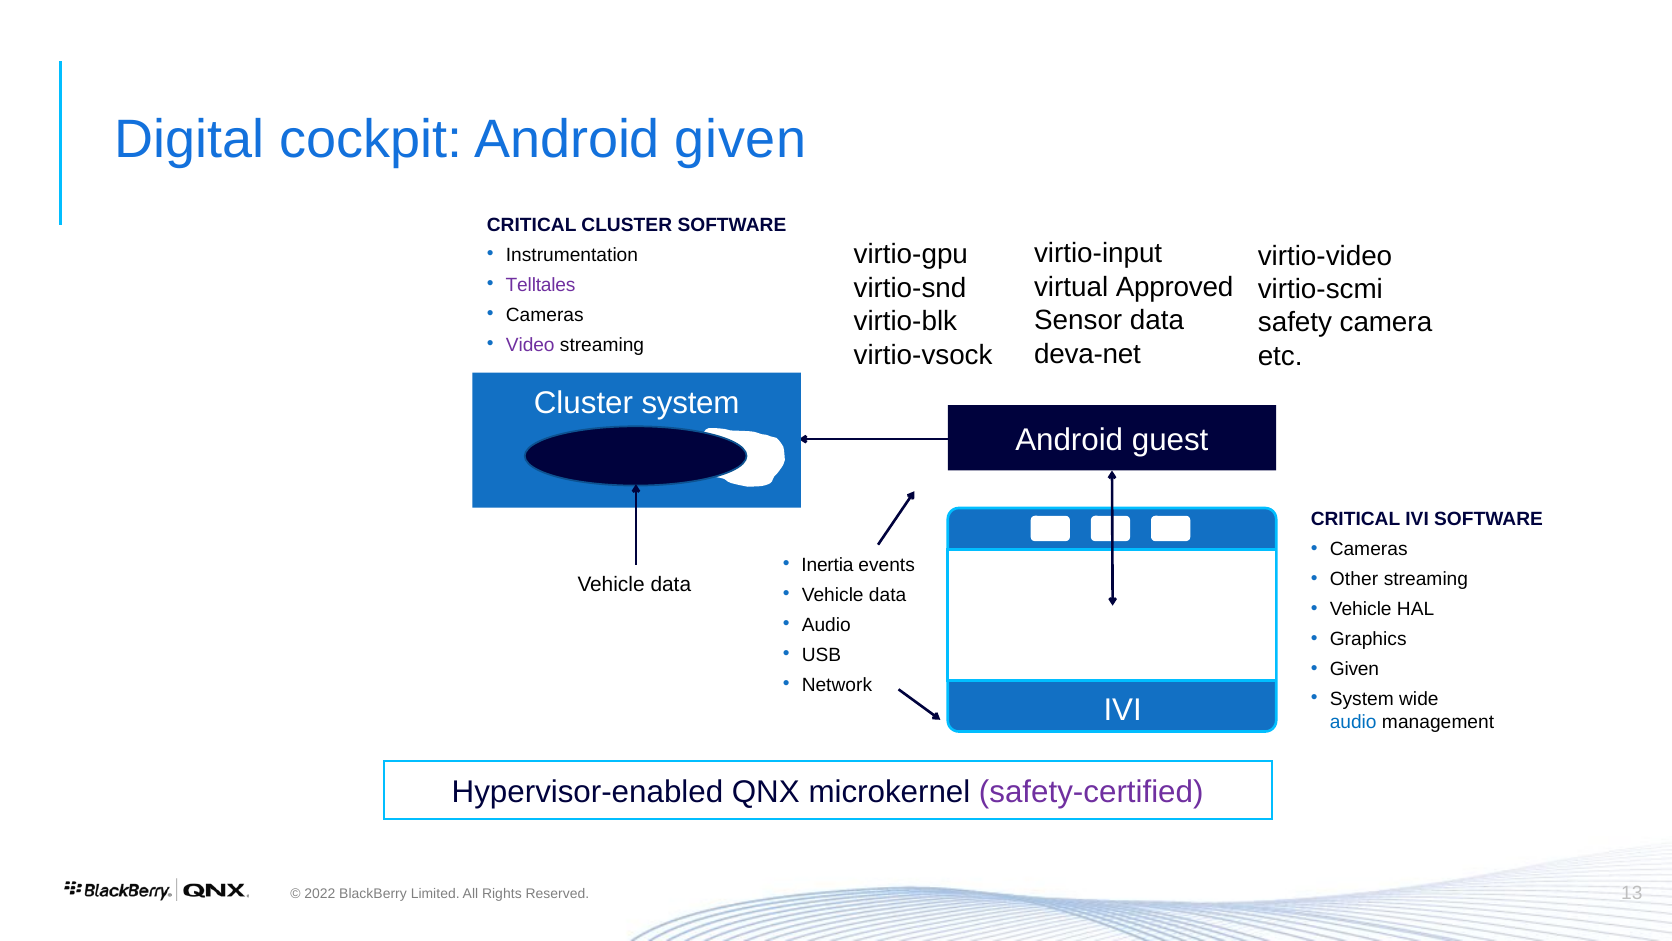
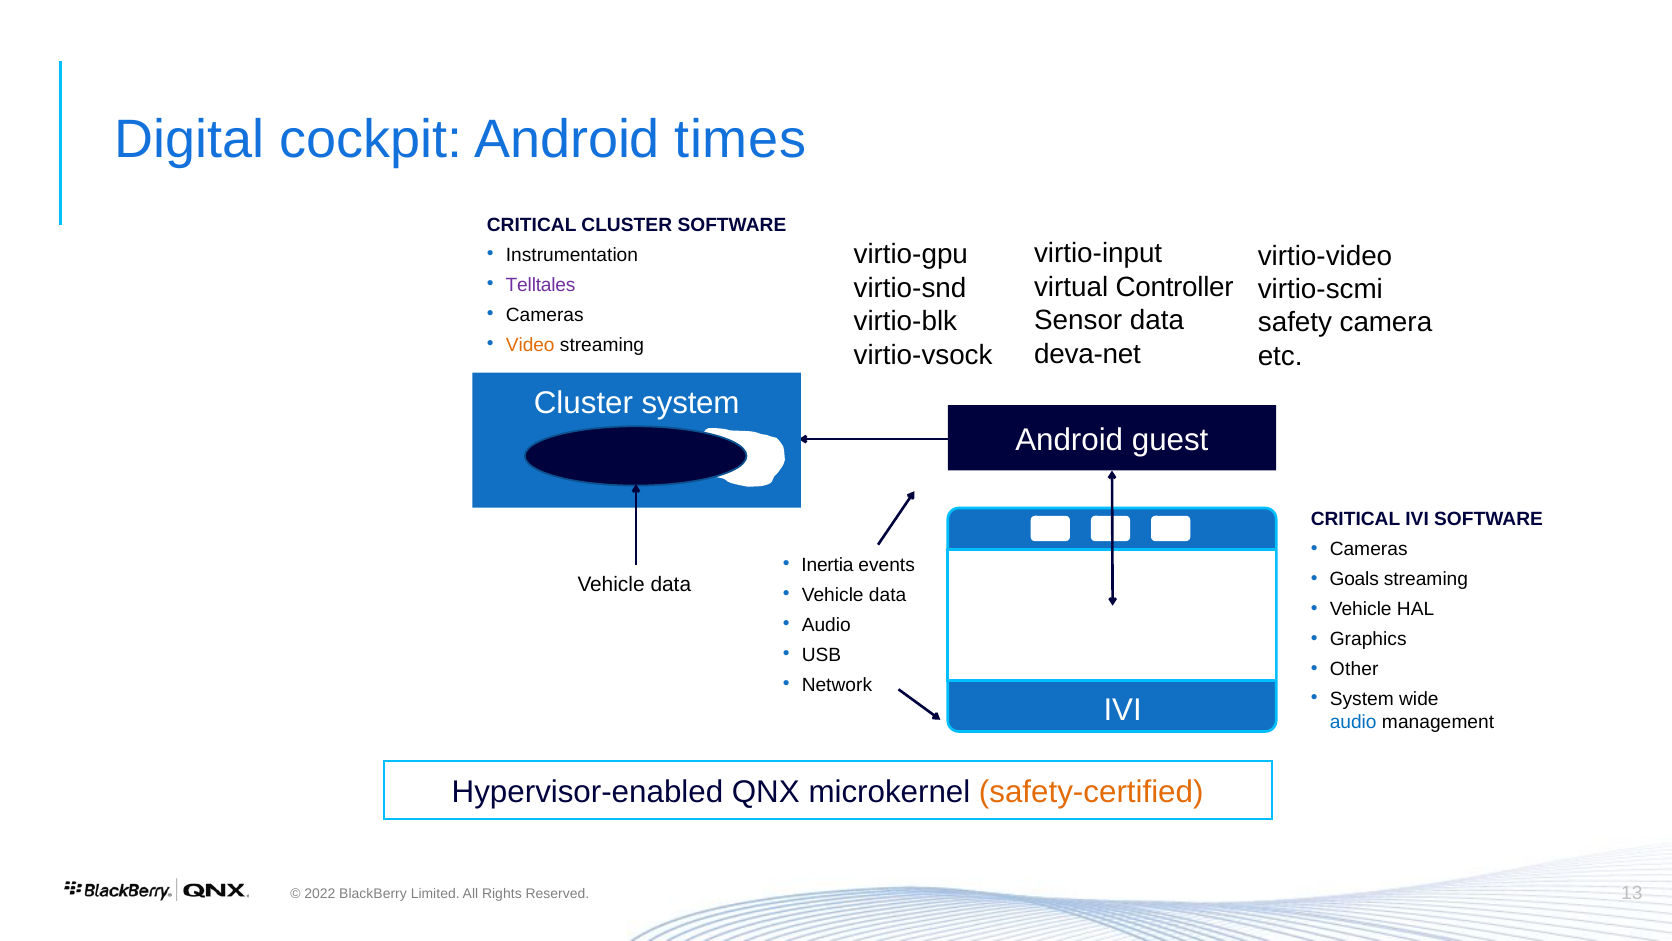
Android given: given -> times (741, 140)
Approved: Approved -> Controller (1175, 287)
Video colour: purple -> orange (530, 344)
Other: Other -> Goals (1354, 579)
Given: Given -> Other (1354, 668)
safety-certified colour: purple -> orange (1091, 792)
